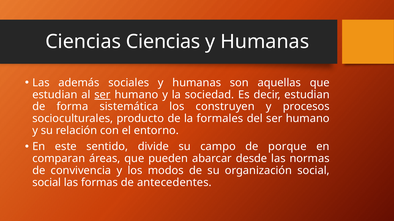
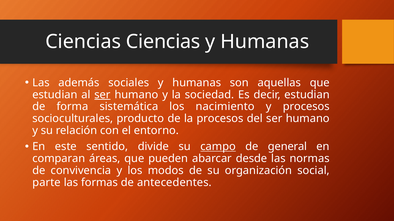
construyen: construyen -> nacimiento (225, 107)
la formales: formales -> procesos (220, 119)
campo underline: none -> present (218, 147)
porque: porque -> general (288, 147)
social: social -> parte (47, 183)
